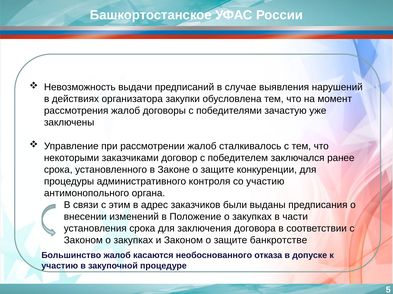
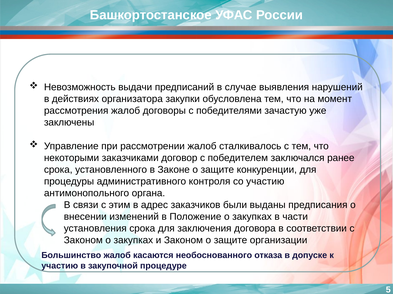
банкротстве: банкротстве -> организации (279, 241)
